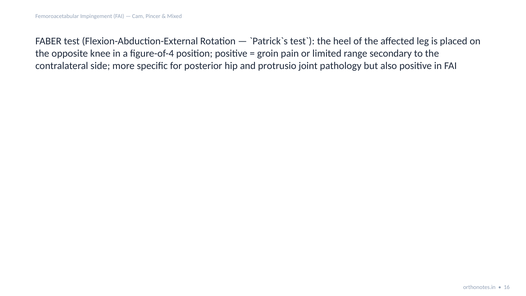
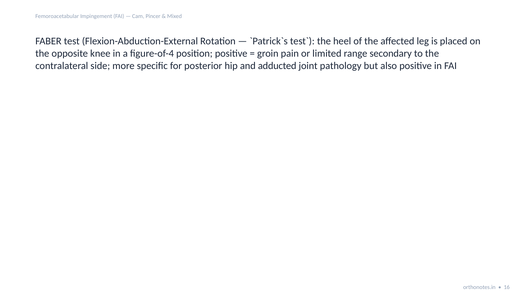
protrusio: protrusio -> adducted (277, 66)
